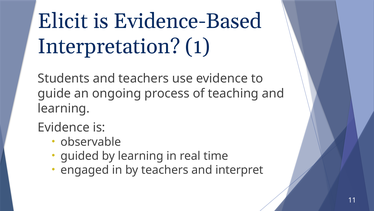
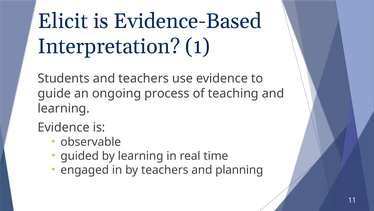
interpret: interpret -> planning (239, 170)
